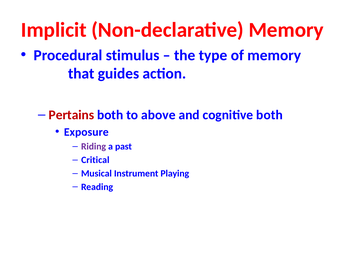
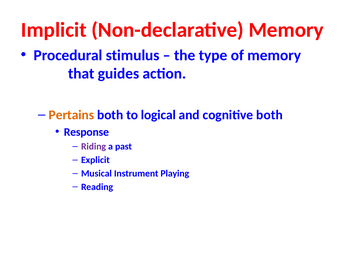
Pertains colour: red -> orange (71, 115)
above: above -> logical (158, 115)
Exposure: Exposure -> Response (86, 132)
Critical: Critical -> Explicit (95, 160)
